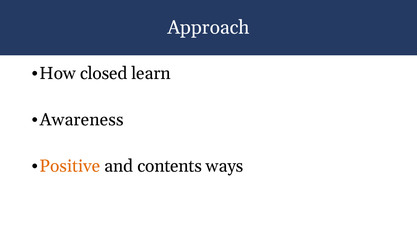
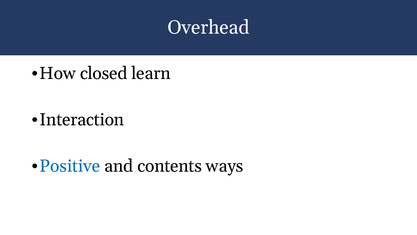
Approach: Approach -> Overhead (208, 27)
Awareness: Awareness -> Interaction (82, 119)
Positive colour: orange -> blue (70, 166)
